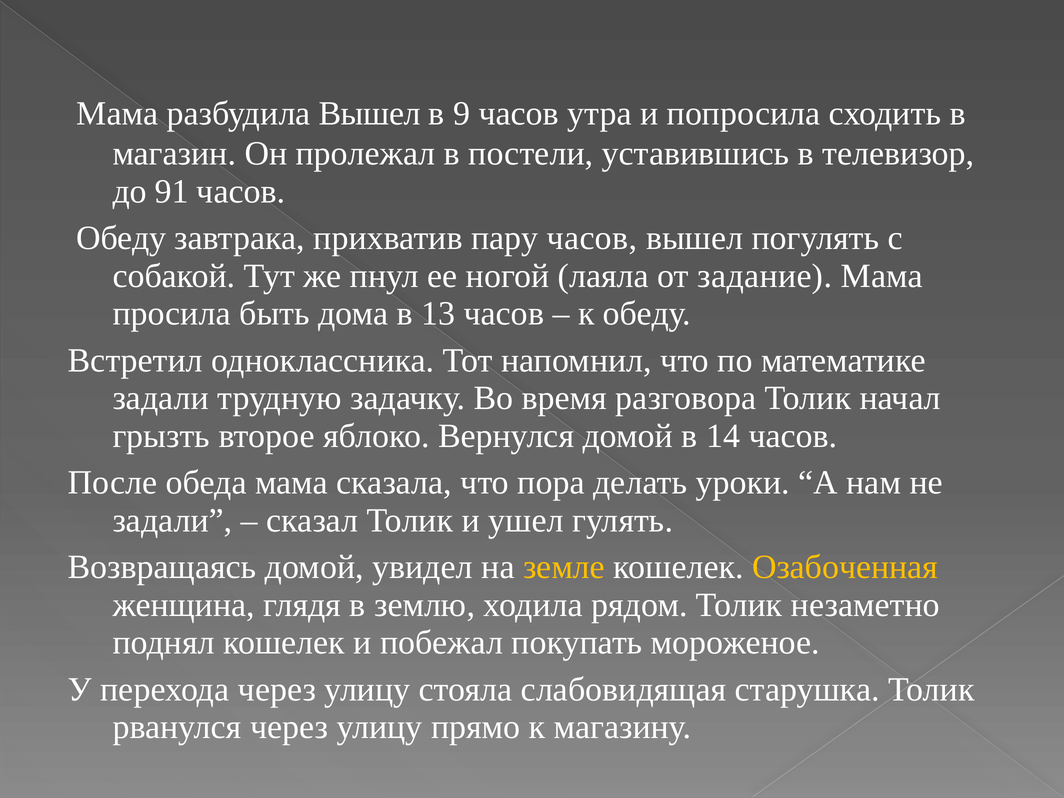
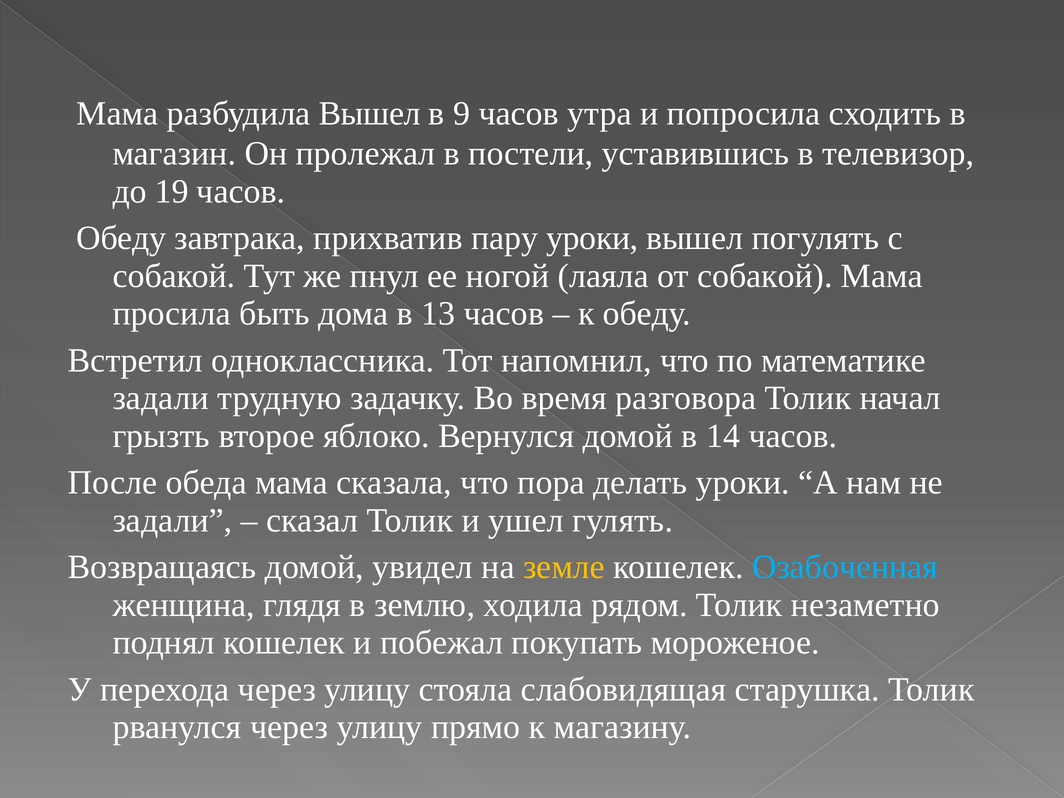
91: 91 -> 19 (172, 192)
пару часов: часов -> уроки (592, 238)
от задание: задание -> собакой (765, 276)
Озабоченная colour: yellow -> light blue (845, 567)
